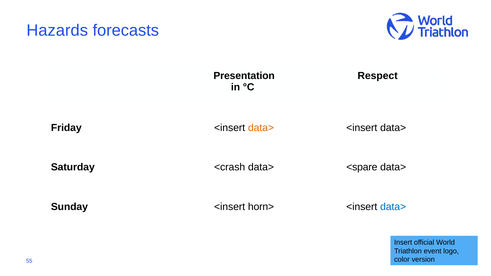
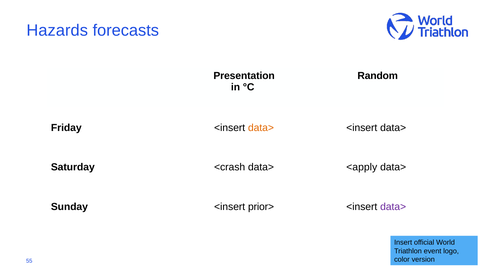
Respect: Respect -> Random (378, 76)
<spare: <spare -> <apply (362, 167)
horn>: horn> -> prior> (261, 207)
data> colour: blue -> purple (393, 207)
